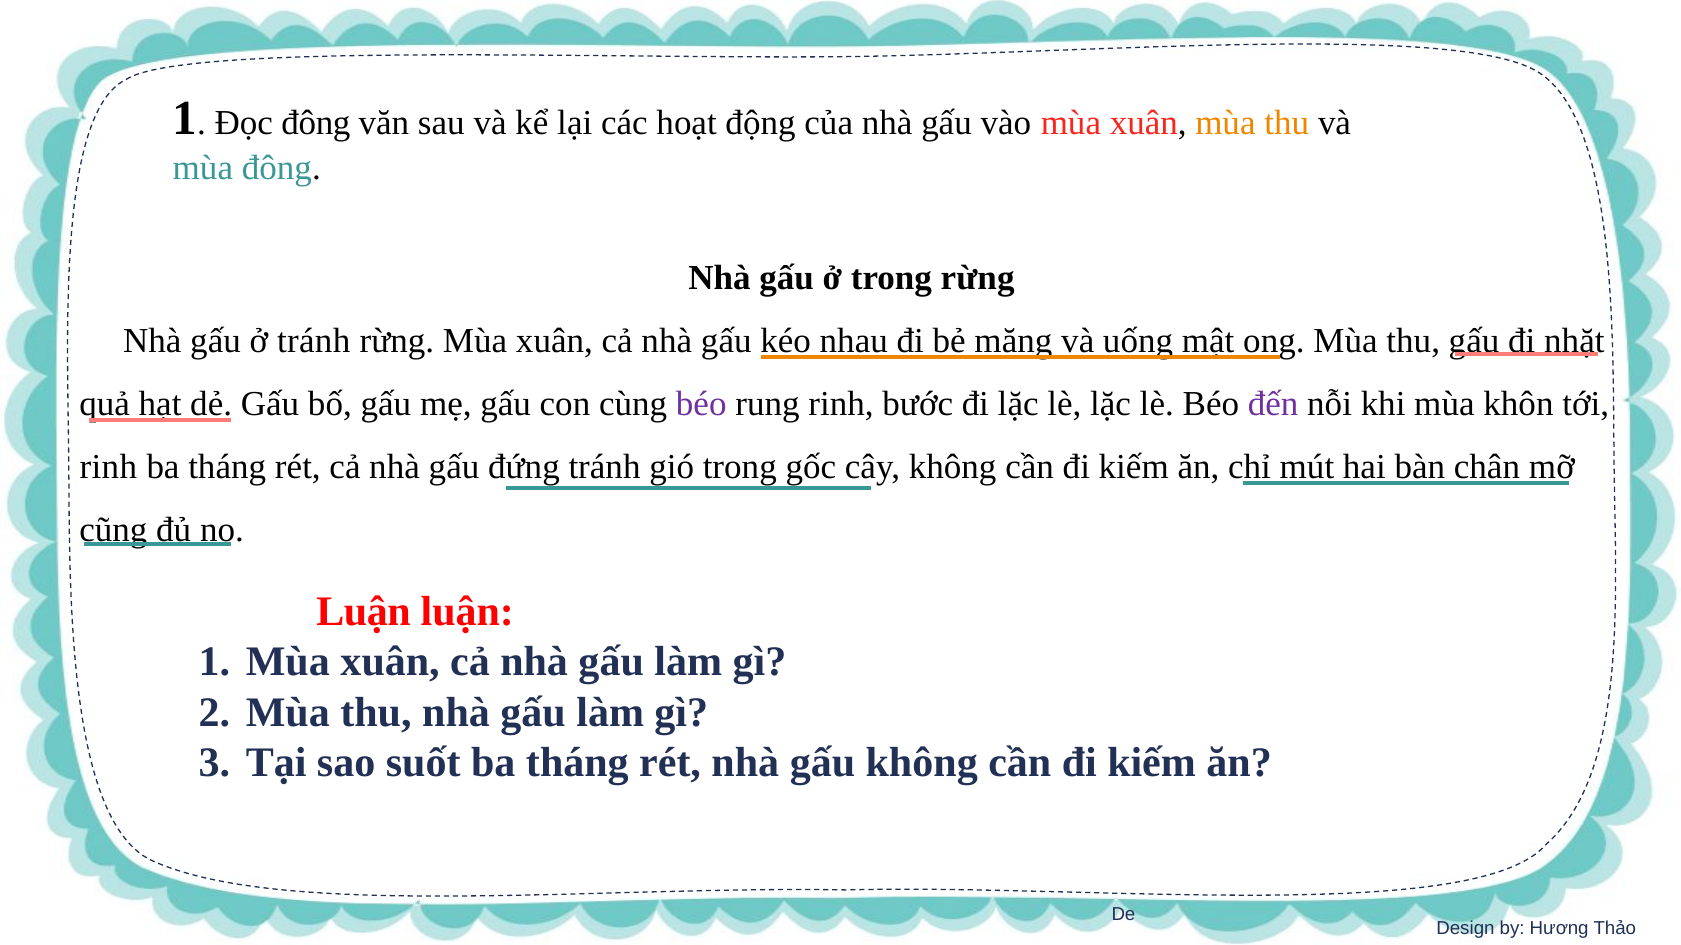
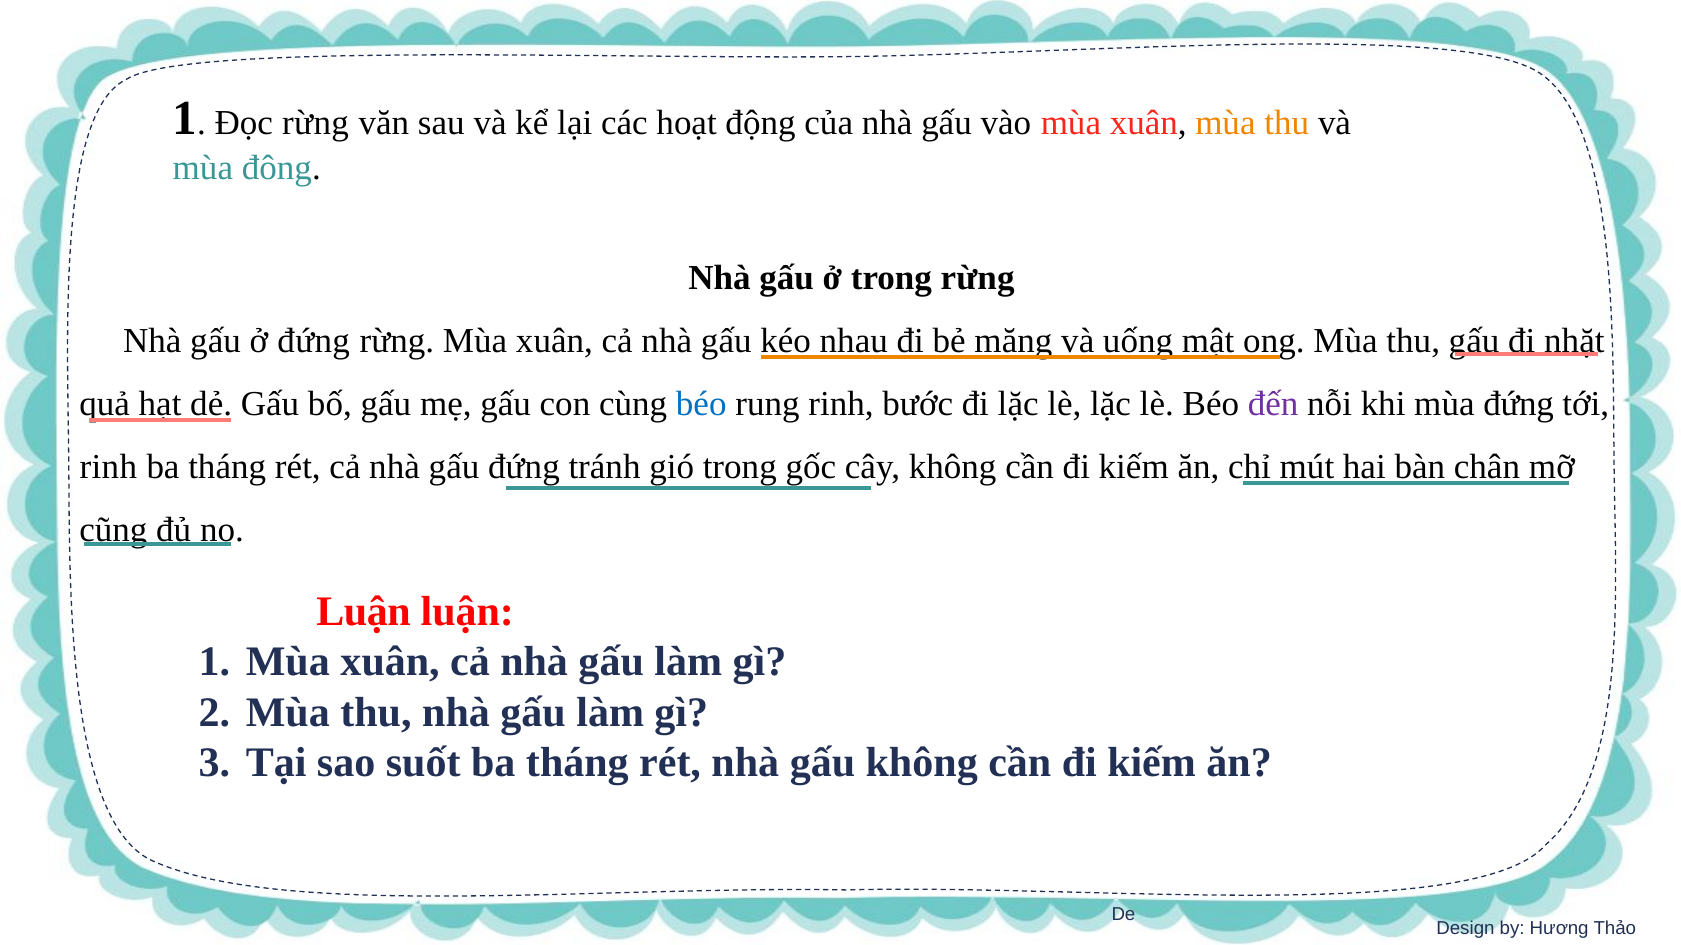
Đọc đông: đông -> rừng (316, 123)
ở tránh: tránh -> đứng (314, 341)
béo colour: purple -> blue (701, 404)
mùa khôn: khôn -> đứng (1519, 404)
